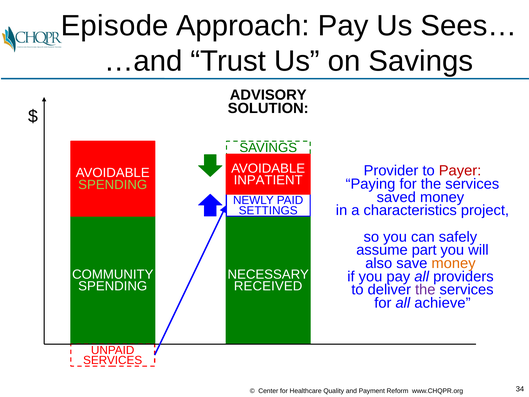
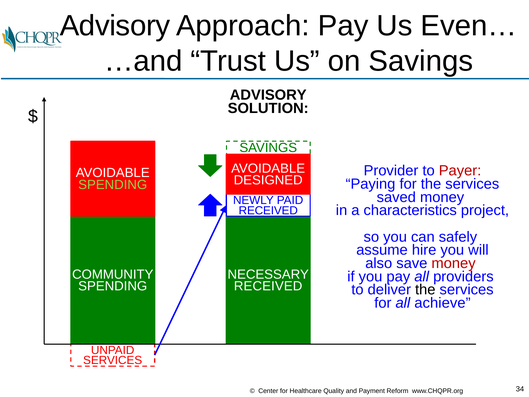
Episode: Episode -> Advisory (115, 26)
Sees…: Sees… -> Even… (469, 26)
INPATIENT: INPATIENT -> DESIGNED (268, 180)
SETTINGS: SETTINGS -> RECEIVED (268, 210)
part: part -> hire (424, 250)
money colour: orange -> red (454, 263)
the colour: purple -> black (425, 290)
